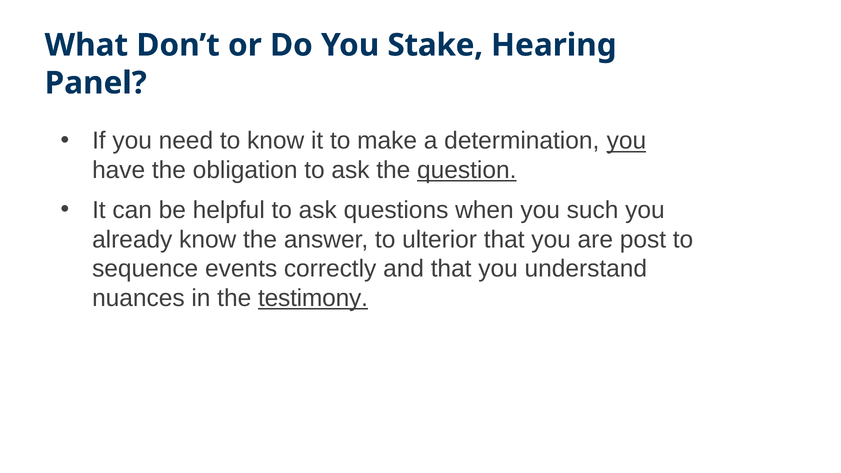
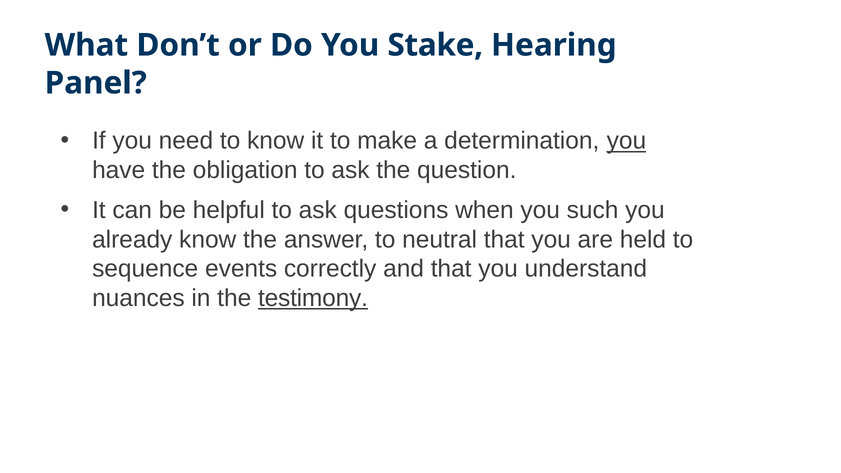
question underline: present -> none (467, 170)
ulterior: ulterior -> neutral (440, 240)
post: post -> held (643, 240)
